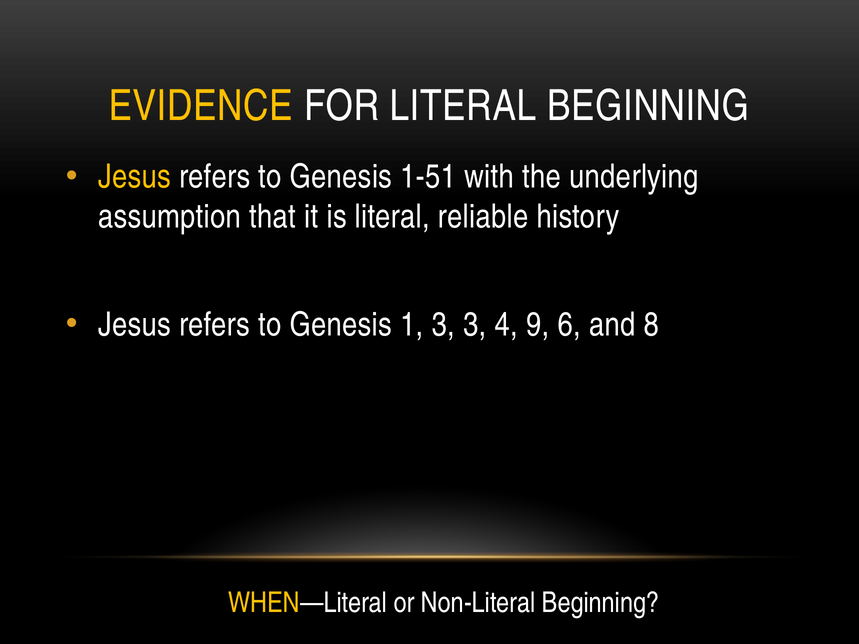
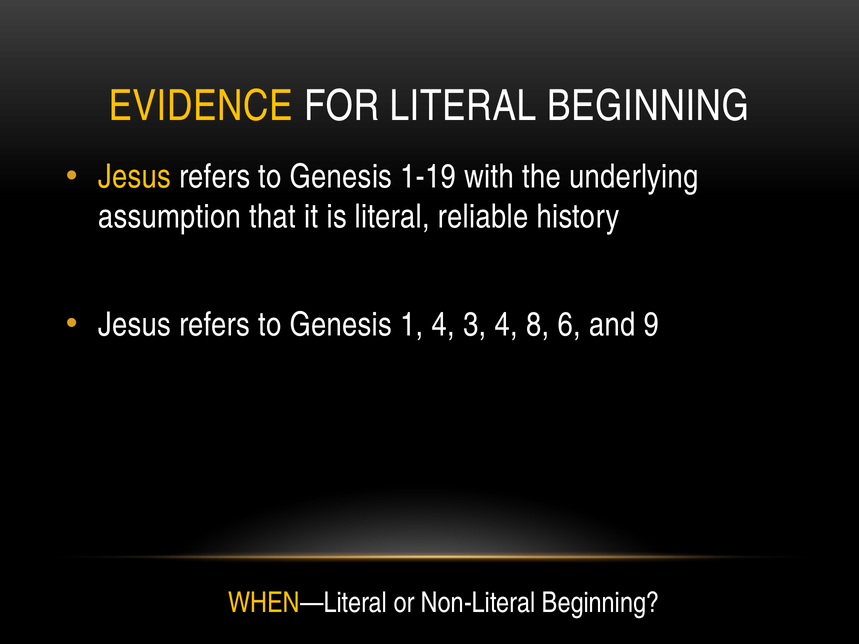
1-51: 1-51 -> 1-19 (428, 177)
1 3: 3 -> 4 (443, 325)
9: 9 -> 8 (538, 325)
8: 8 -> 9 (651, 325)
